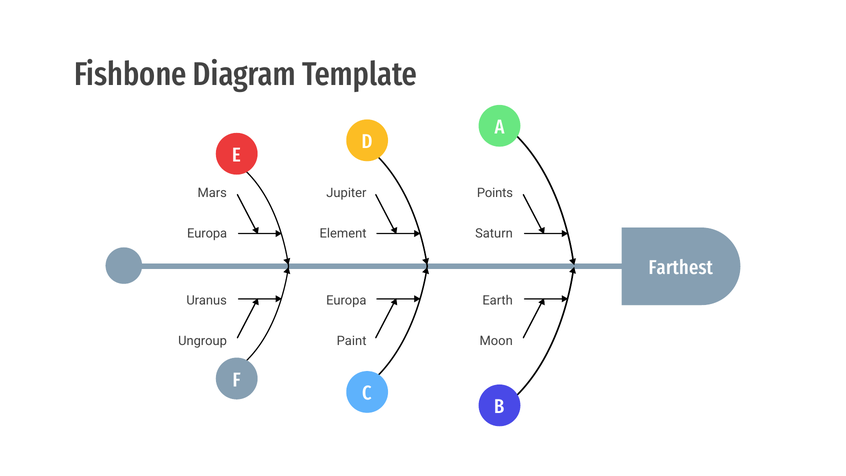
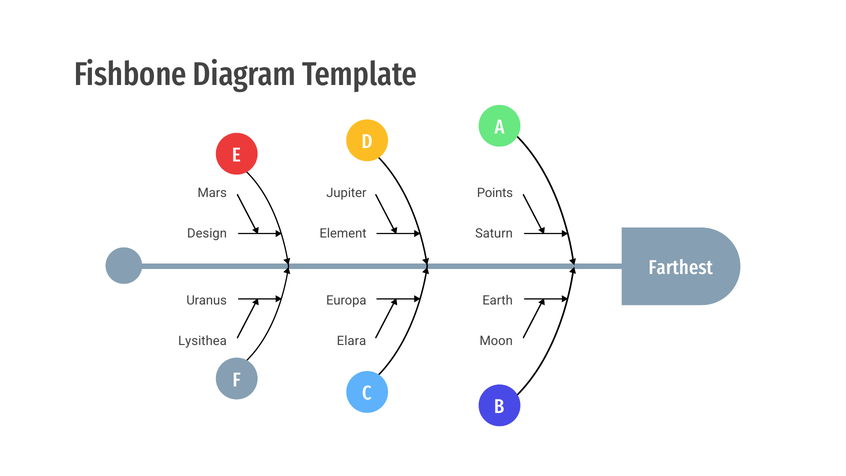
Europa: Europa -> Design (207, 233)
Ungroup: Ungroup -> Lysithea (202, 341)
Paint: Paint -> Elara (352, 341)
